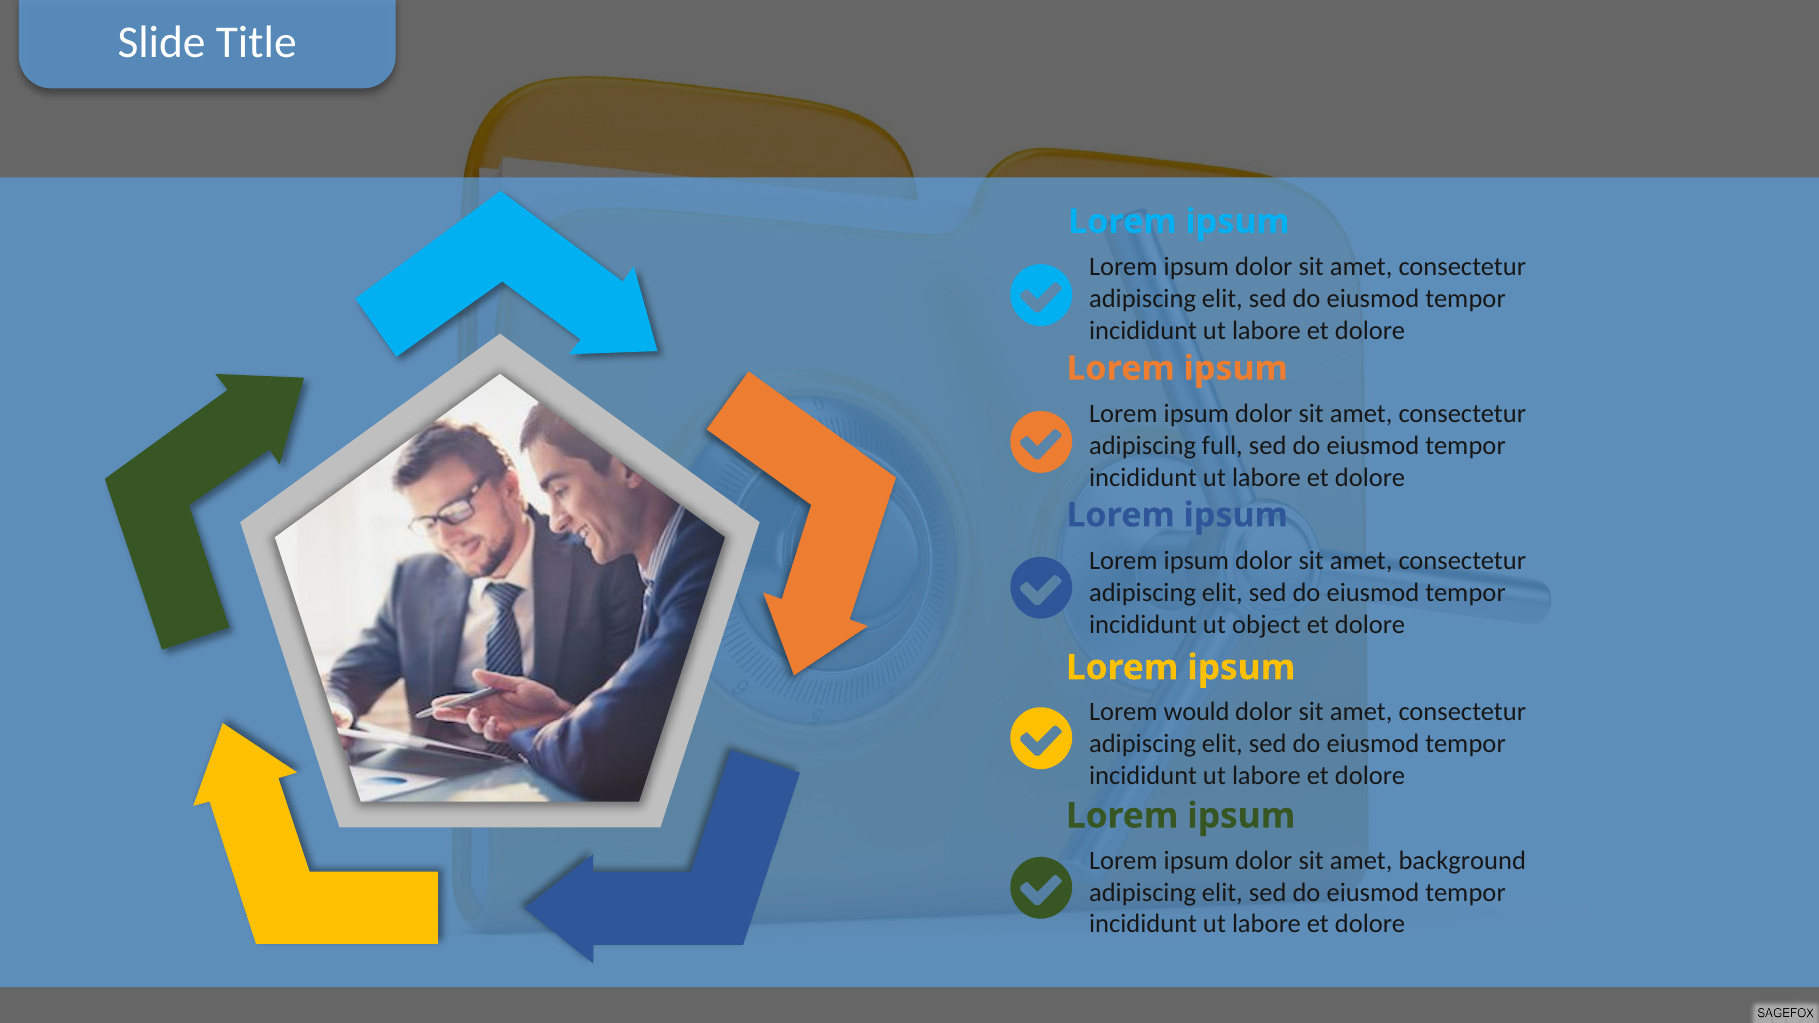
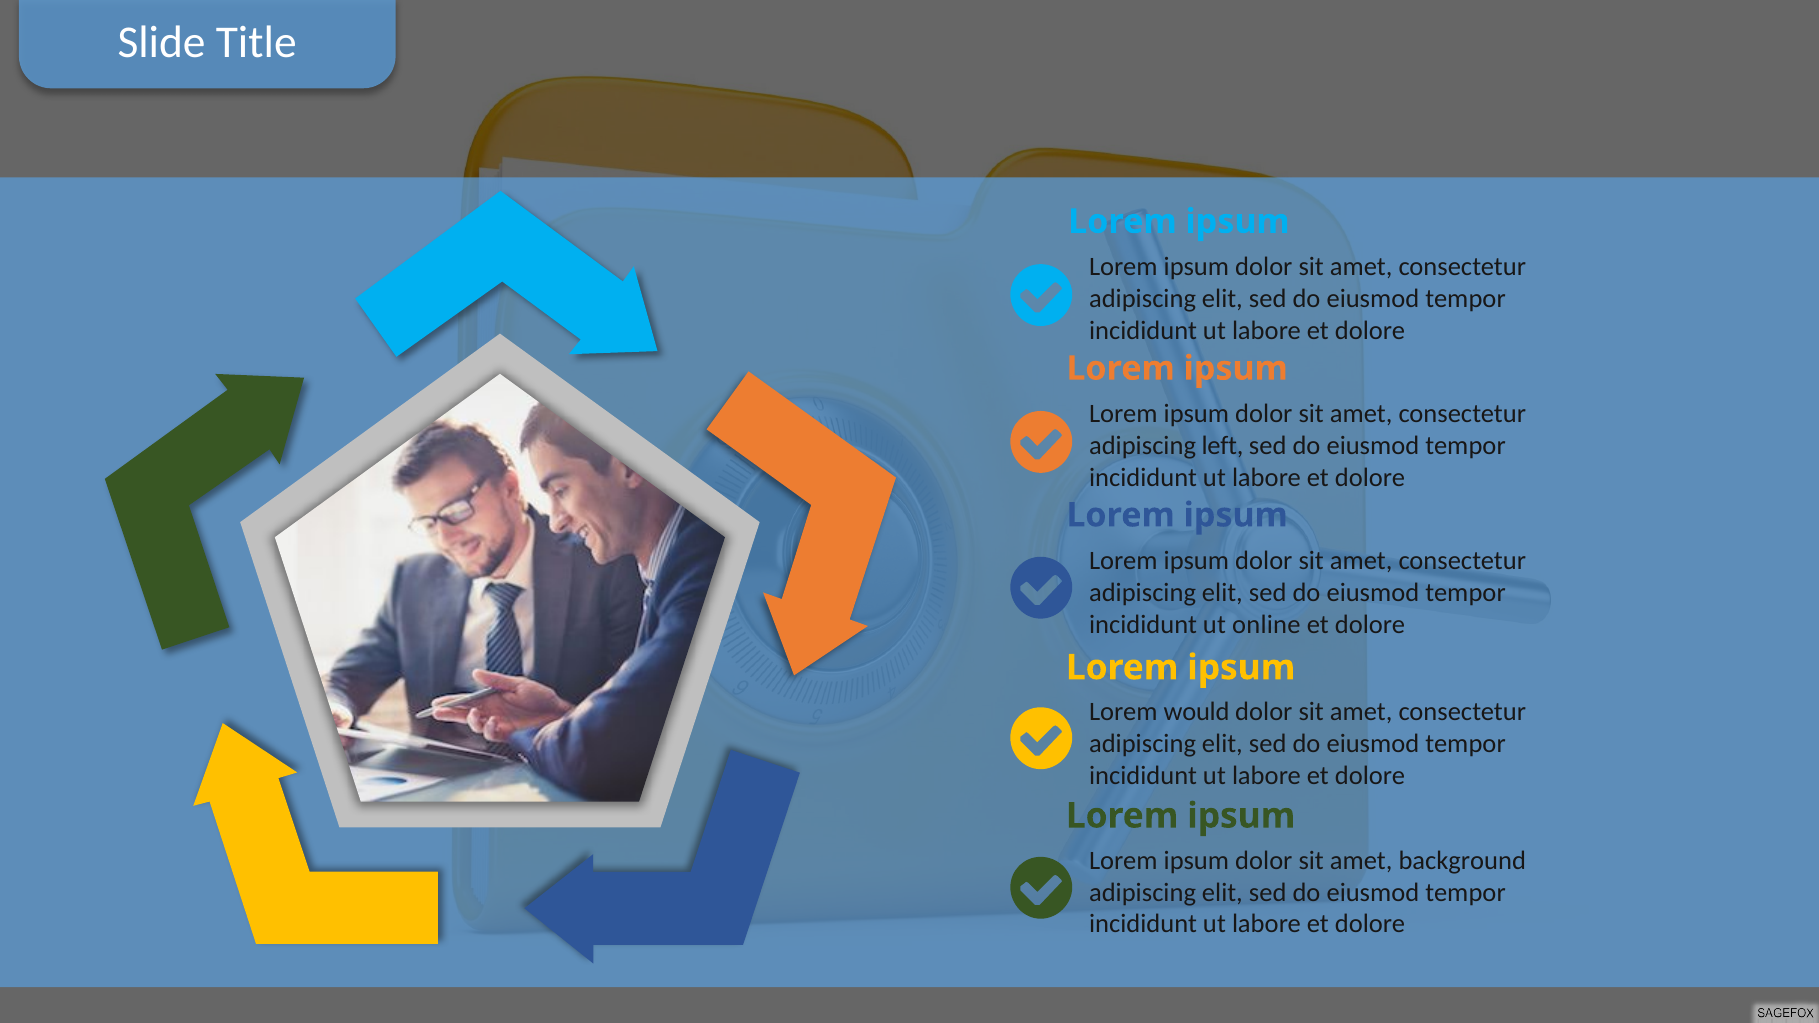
full: full -> left (1223, 446)
object: object -> online (1266, 624)
